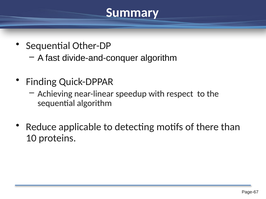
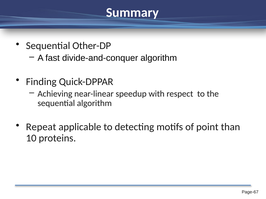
Reduce: Reduce -> Repeat (41, 127)
there: there -> point (207, 127)
